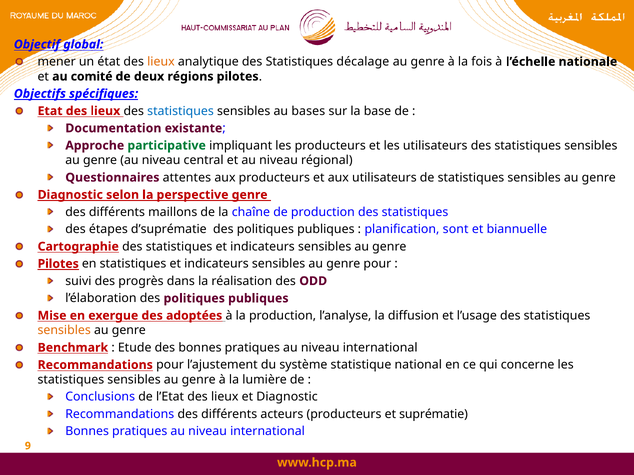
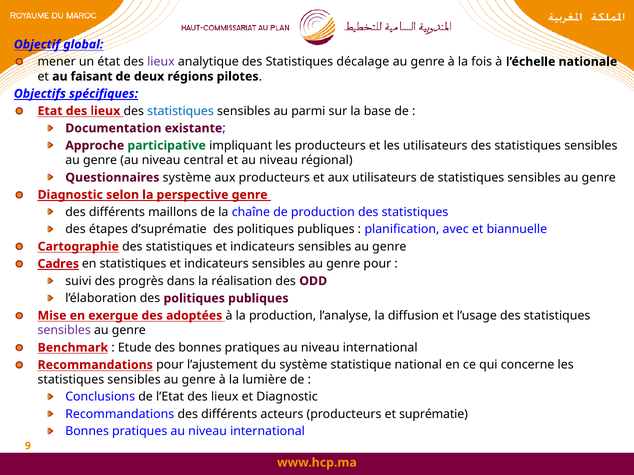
lieux colour: orange -> purple (161, 62)
comité: comité -> faisant (92, 77)
bases: bases -> parmi (308, 111)
Questionnaires attentes: attentes -> système (187, 178)
sont: sont -> avec (456, 230)
Pilotes: Pilotes -> Cadres (58, 264)
sensibles colour: orange -> purple (64, 331)
